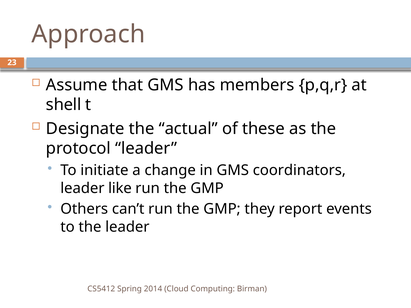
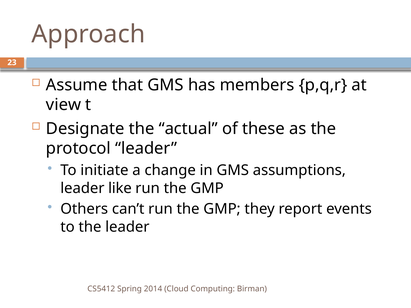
shell: shell -> view (64, 105)
coordinators: coordinators -> assumptions (299, 171)
